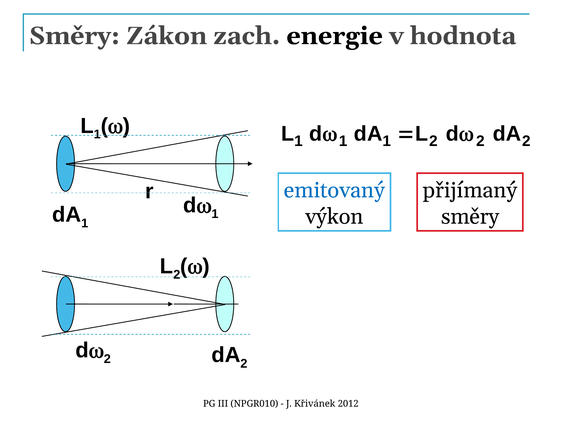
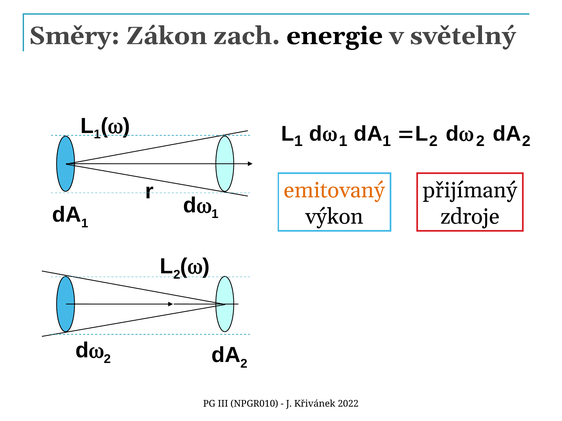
hodnota: hodnota -> světelný (463, 36)
emitovaný colour: blue -> orange (334, 191)
směry: směry -> zdroje (470, 217)
2012: 2012 -> 2022 (348, 404)
